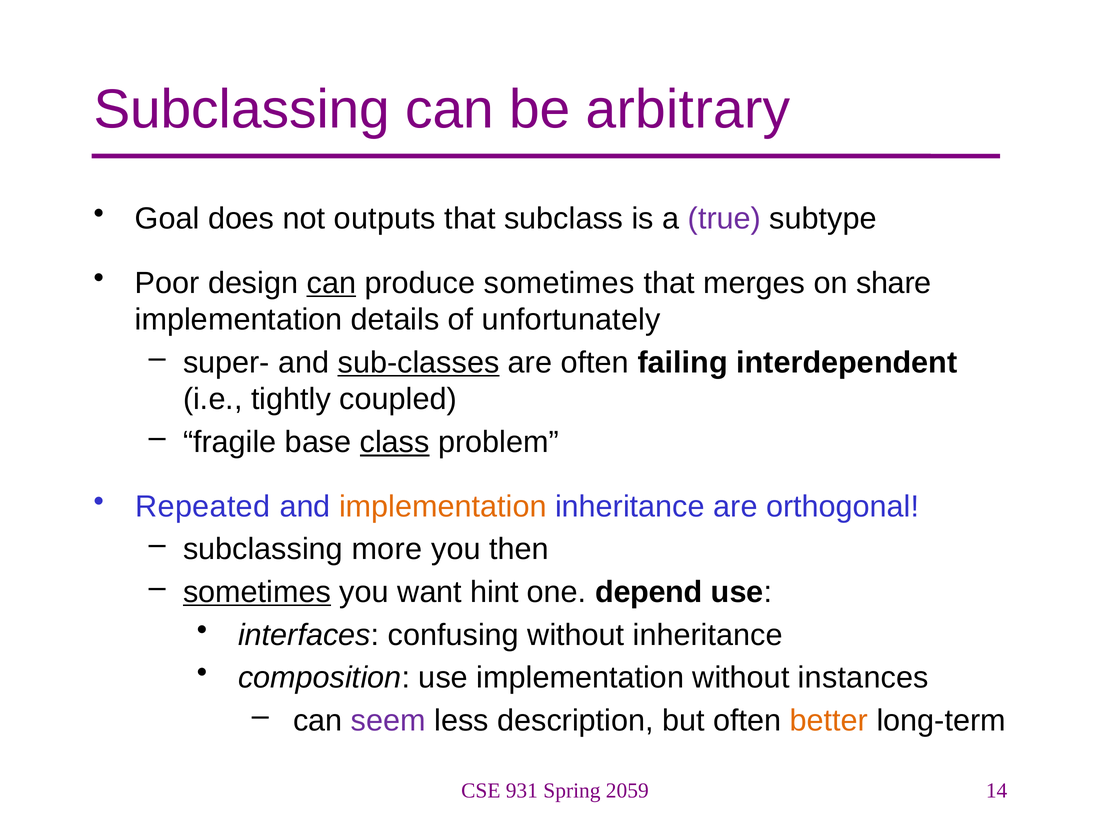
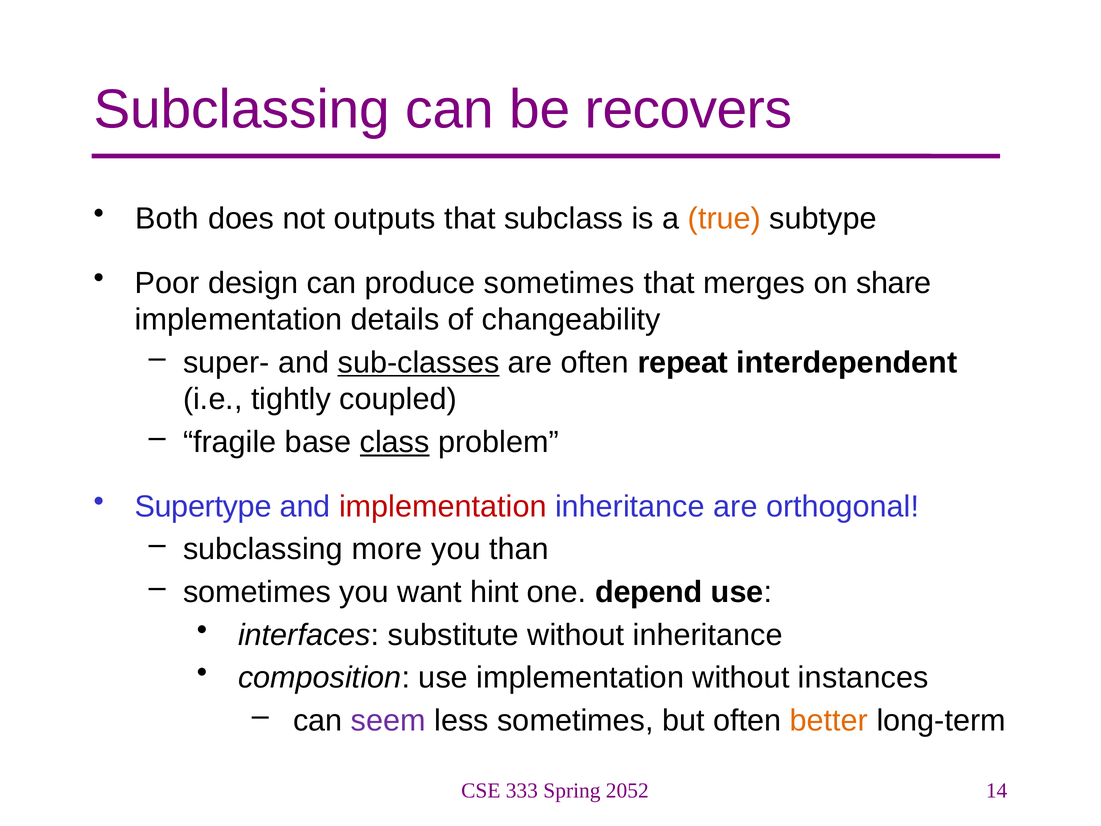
arbitrary: arbitrary -> recovers (689, 109)
Goal: Goal -> Both (167, 219)
true colour: purple -> orange (724, 219)
can underline: present -> none (331, 283)
unfortunately: unfortunately -> changeability (571, 320)
failing: failing -> repeat (683, 363)
Repeated: Repeated -> Supertype (203, 506)
implementation colour: orange -> red (443, 506)
then: then -> than (519, 549)
sometimes underline: present -> none (257, 592)
confusing: confusing -> substitute (453, 635)
less description: description -> sometimes (575, 720)
931: 931 -> 333 (522, 791)
2059: 2059 -> 2052 (627, 791)
